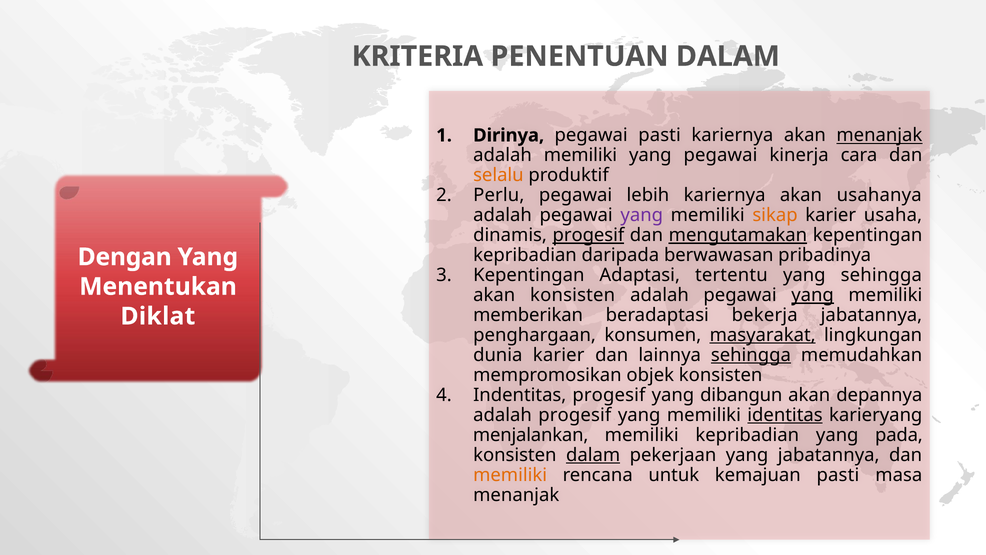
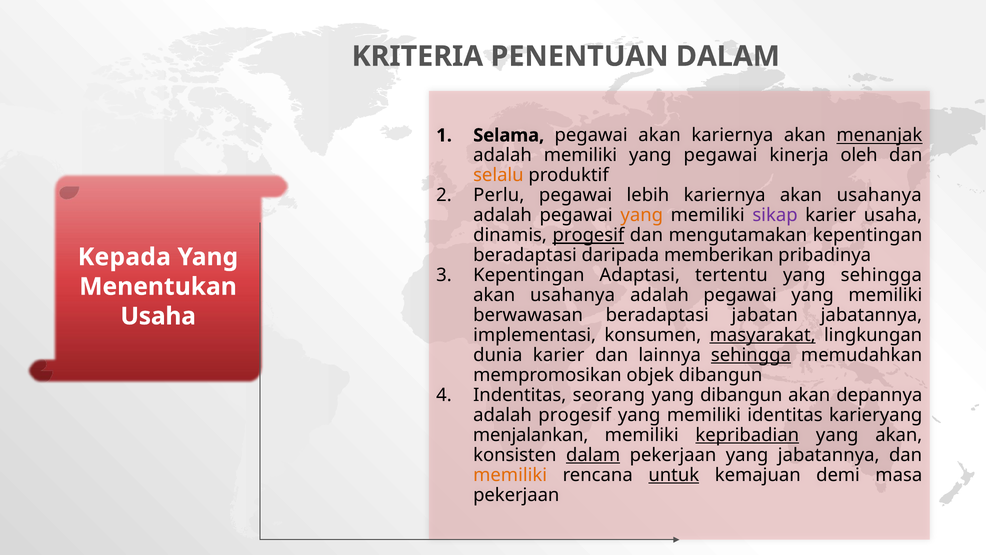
Dirinya: Dirinya -> Selama (509, 135)
pegawai pasti: pasti -> akan (660, 135)
cara: cara -> oleh (859, 155)
yang colour: purple -> orange (642, 215)
sikap colour: orange -> purple (775, 215)
mengutamakan underline: present -> none (738, 235)
kepribadian: kepribadian -> beradaptasi (525, 255)
berwawasan: berwawasan -> memberikan (719, 255)
Dengan: Dengan -> Kepada (124, 257)
konsisten: konsisten -> usahanya (573, 295)
yang underline: present -> none (813, 295)
memberikan: memberikan -> berwawasan (528, 315)
bekerja: bekerja -> jabatan (765, 315)
Diklat: Diklat -> Usaha (158, 316)
penghargaan: penghargaan -> implementasi (535, 335)
objek konsisten: konsisten -> dibangun (721, 375)
Indentitas progesif: progesif -> seorang (609, 395)
identitas underline: present -> none (785, 415)
kepribadian underline: none -> present (747, 435)
yang pada: pada -> akan (899, 435)
untuk underline: none -> present (674, 475)
kemajuan pasti: pasti -> demi (838, 475)
menanjak: menanjak -> pekerjaan (516, 495)
